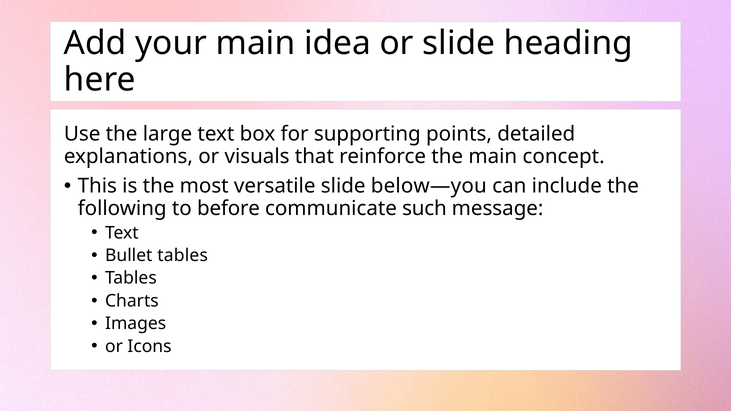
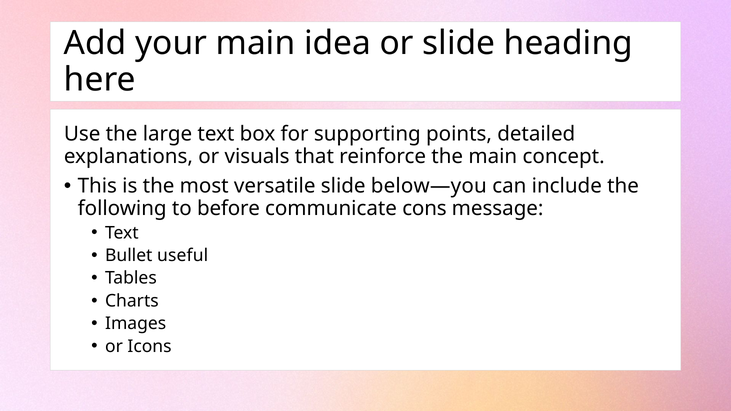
such: such -> cons (424, 208)
Bullet tables: tables -> useful (183, 256)
